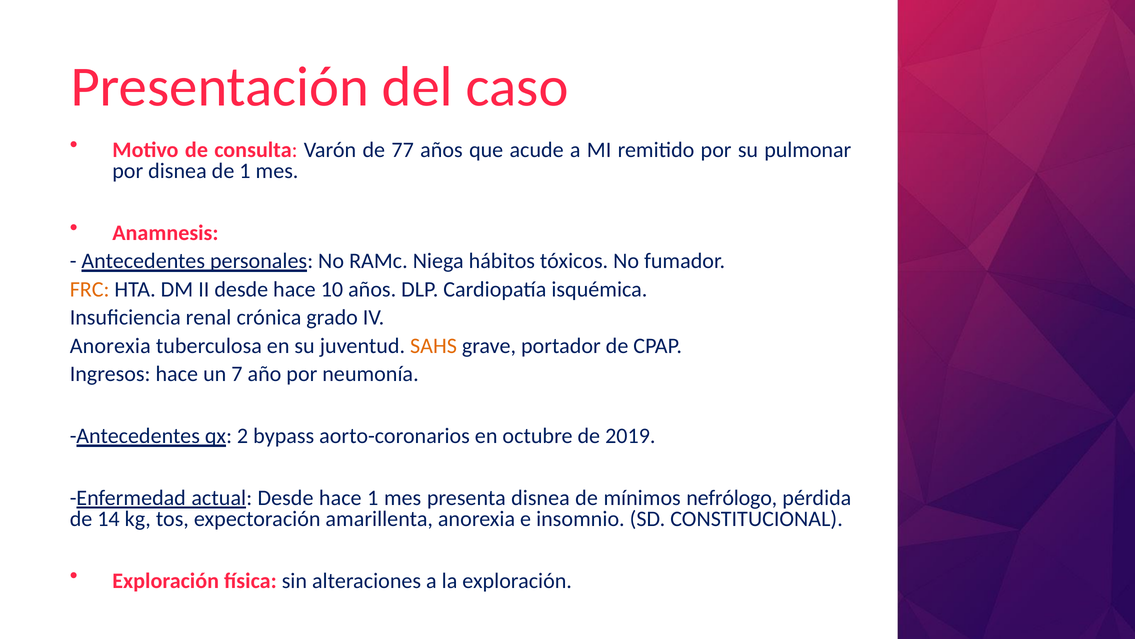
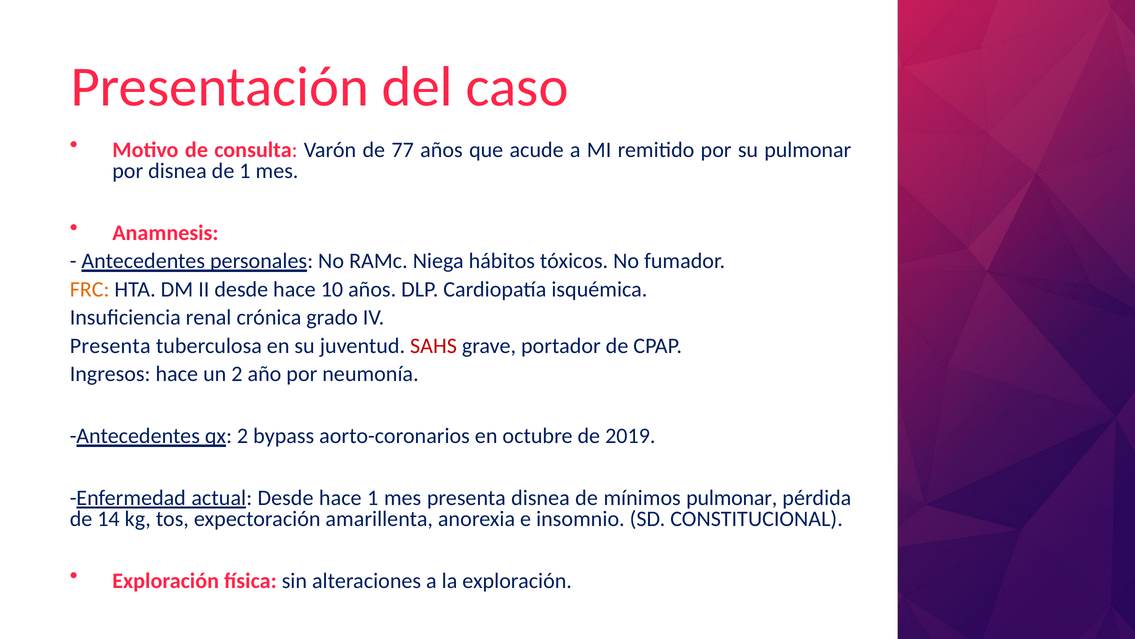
Anorexia: Anorexia -> Presenta (110, 346)
SAHS colour: orange -> red (434, 346)
un 7: 7 -> 2 (237, 374)
mínimos nefrólogo: nefrólogo -> pulmonar (732, 497)
